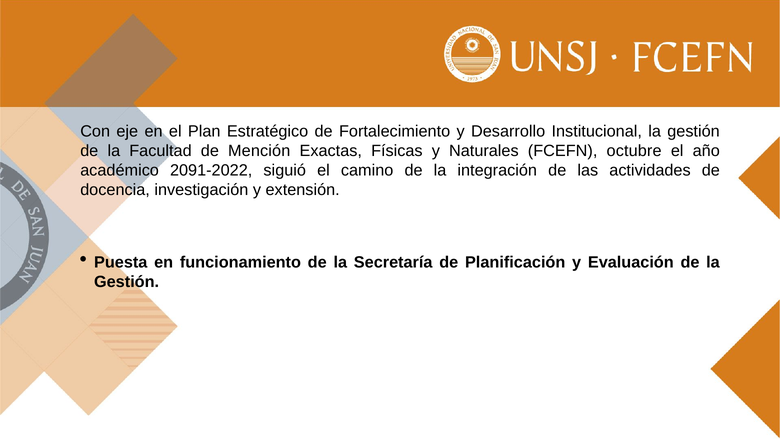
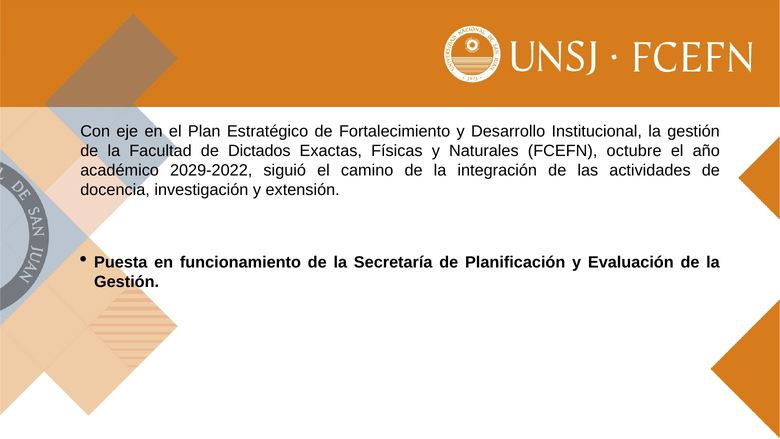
Mención: Mención -> Dictados (259, 151)
2091-2022: 2091-2022 -> 2029-2022 (211, 170)
